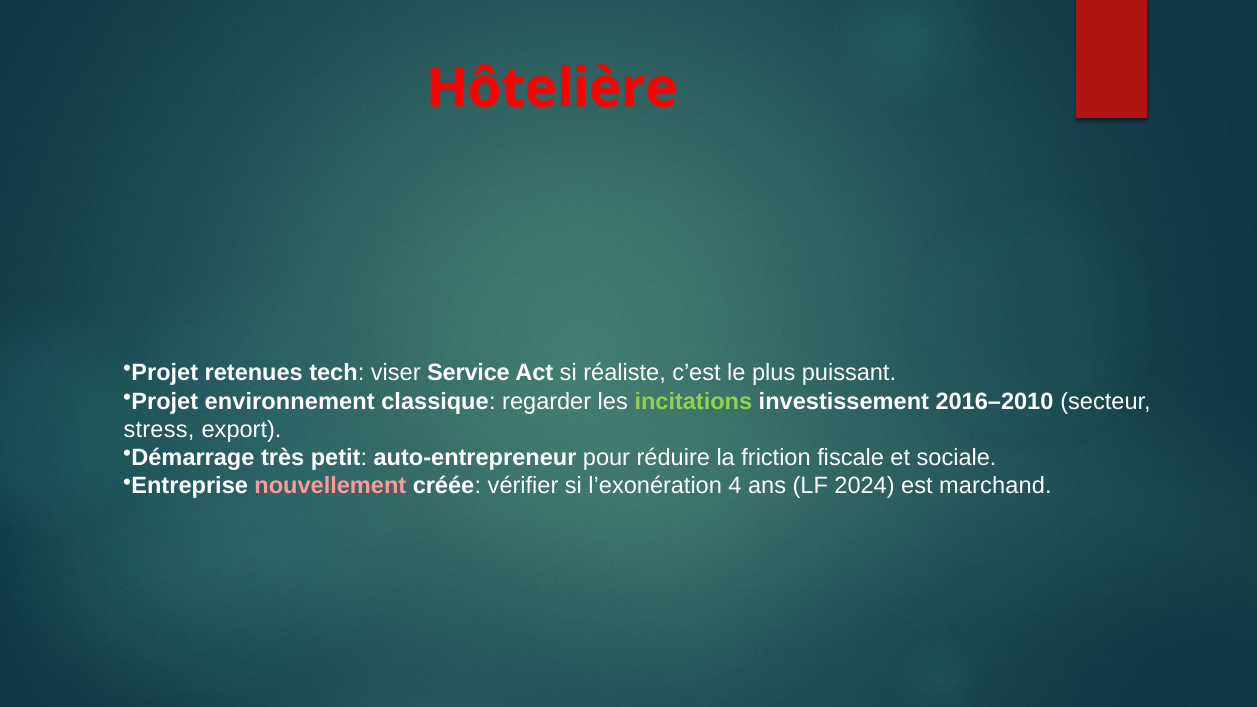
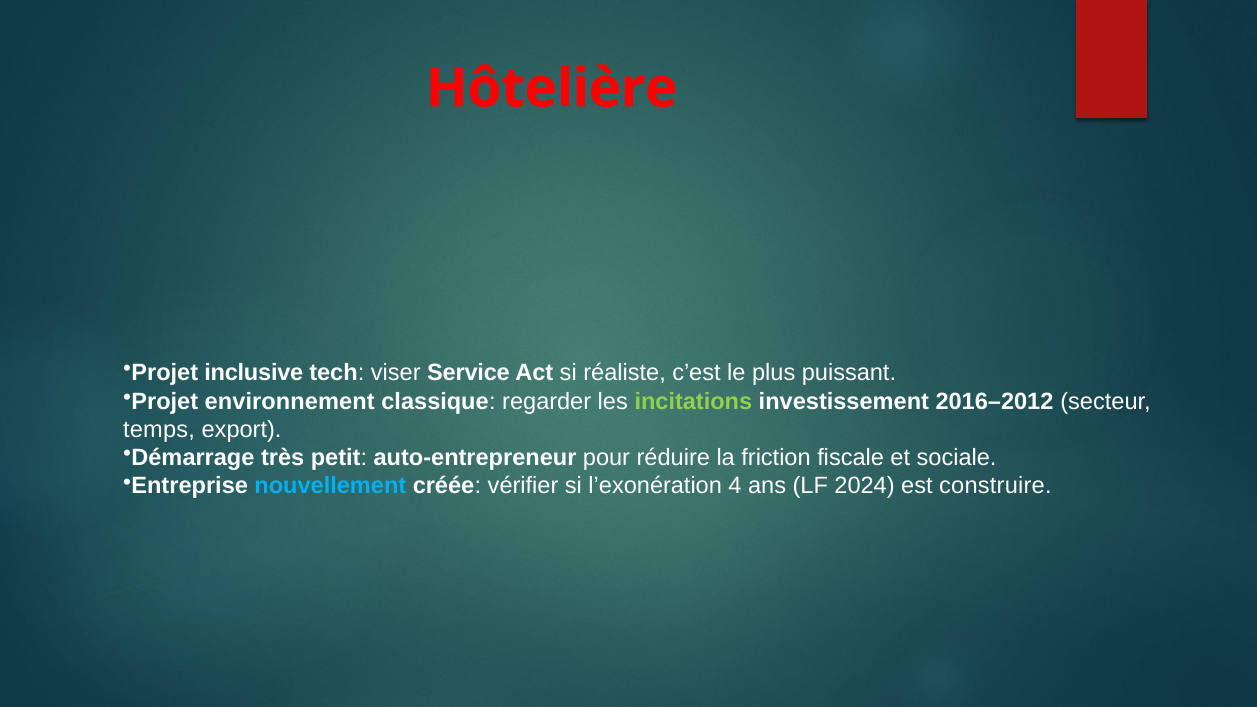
retenues: retenues -> inclusive (254, 373)
2016–2010: 2016–2010 -> 2016–2012 (994, 401)
stress: stress -> temps (159, 430)
nouvellement colour: pink -> light blue (330, 486)
marchand: marchand -> construire (995, 486)
